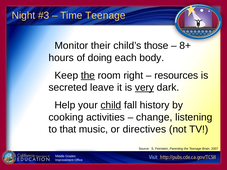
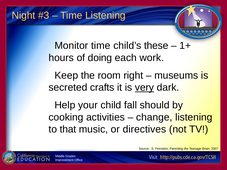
Time Teenage: Teenage -> Listening (105, 15)
their: their -> time (101, 46)
those: those -> these (156, 46)
8+: 8+ -> 1+ (185, 46)
body: body -> work (152, 58)
the underline: present -> none (88, 75)
resources: resources -> museums (176, 75)
leave: leave -> crafts (102, 88)
child underline: present -> none (111, 105)
history: history -> should (155, 105)
